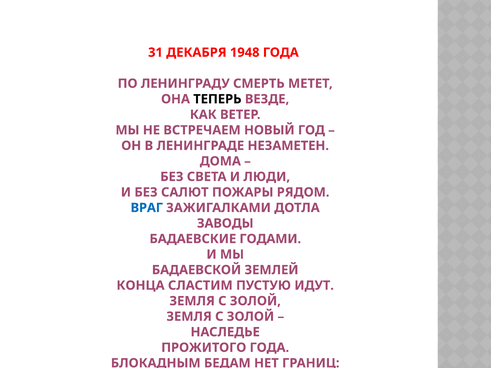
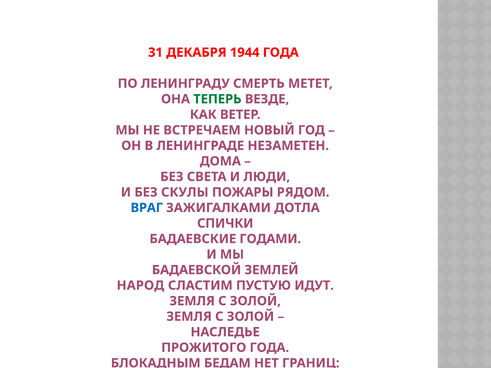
1948: 1948 -> 1944 (245, 53)
ТЕПЕРЬ colour: black -> green (217, 99)
САЛЮТ: САЛЮТ -> СКУЛЫ (185, 192)
ЗАВОДЫ: ЗАВОДЫ -> СПИЧКИ (225, 223)
КОНЦА: КОНЦА -> НАРОД (140, 286)
